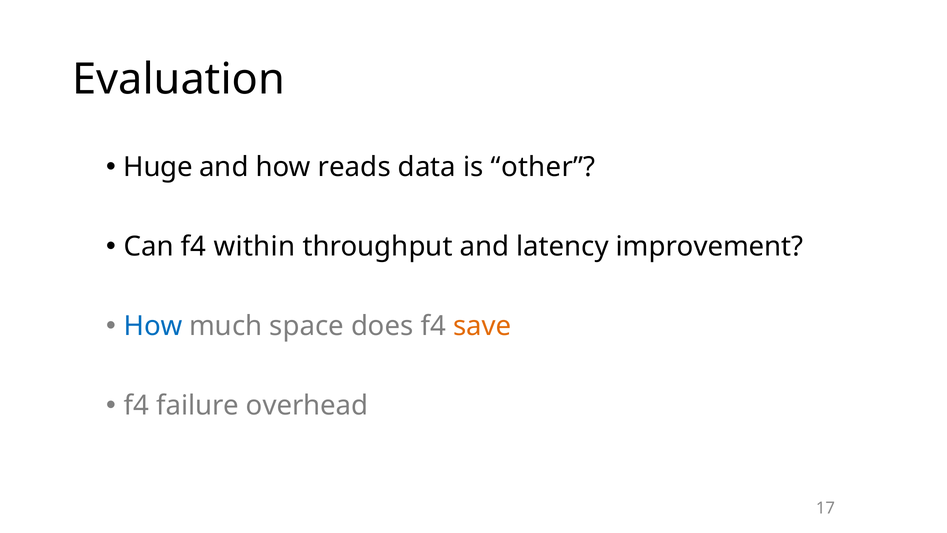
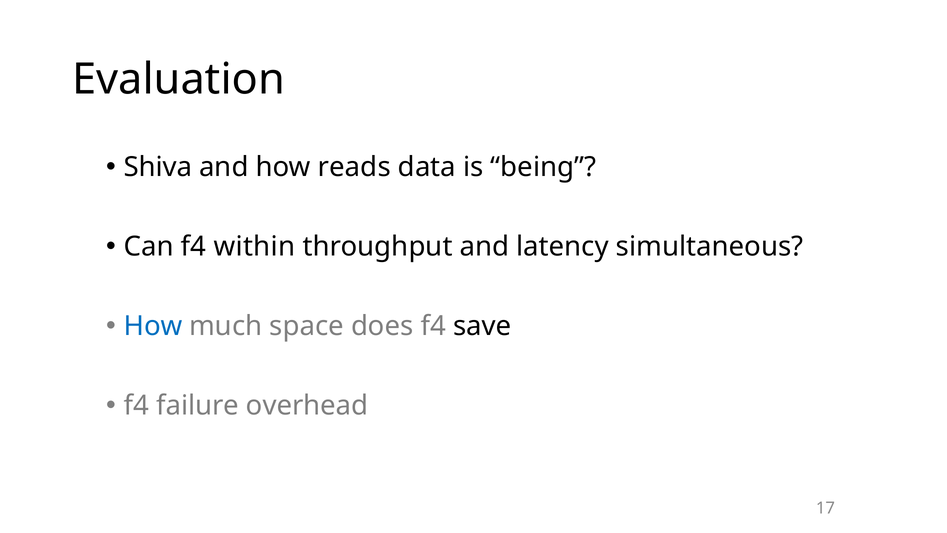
Huge: Huge -> Shiva (158, 167)
other: other -> being (543, 167)
improvement: improvement -> simultaneous (710, 246)
save colour: orange -> black (482, 326)
